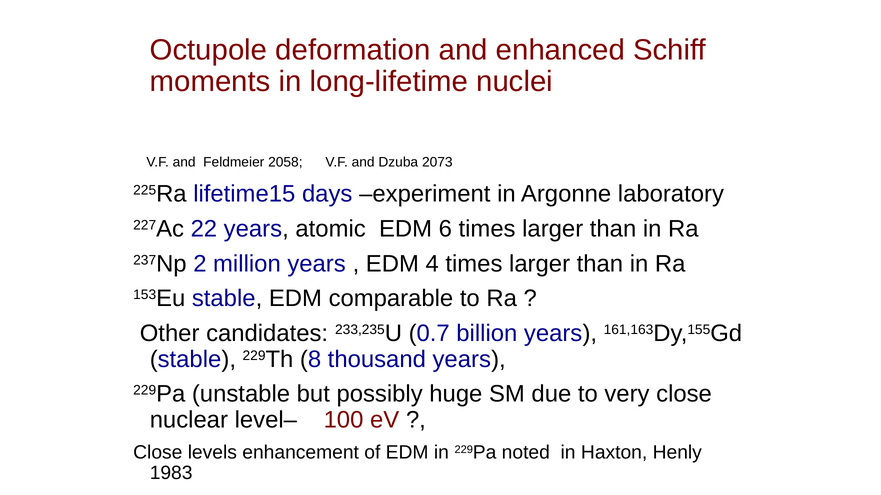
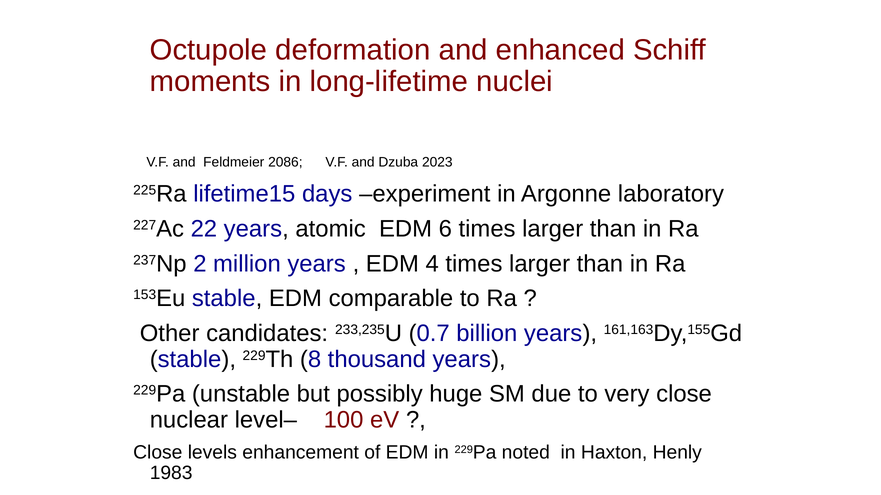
2058: 2058 -> 2086 (285, 163)
2073: 2073 -> 2023 (437, 163)
